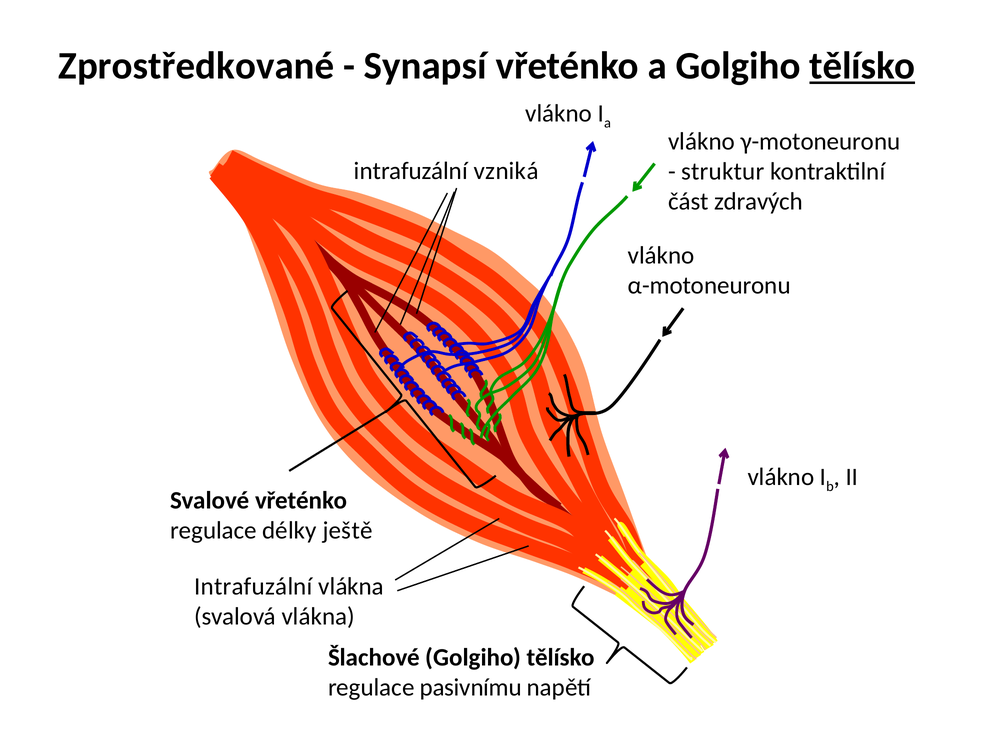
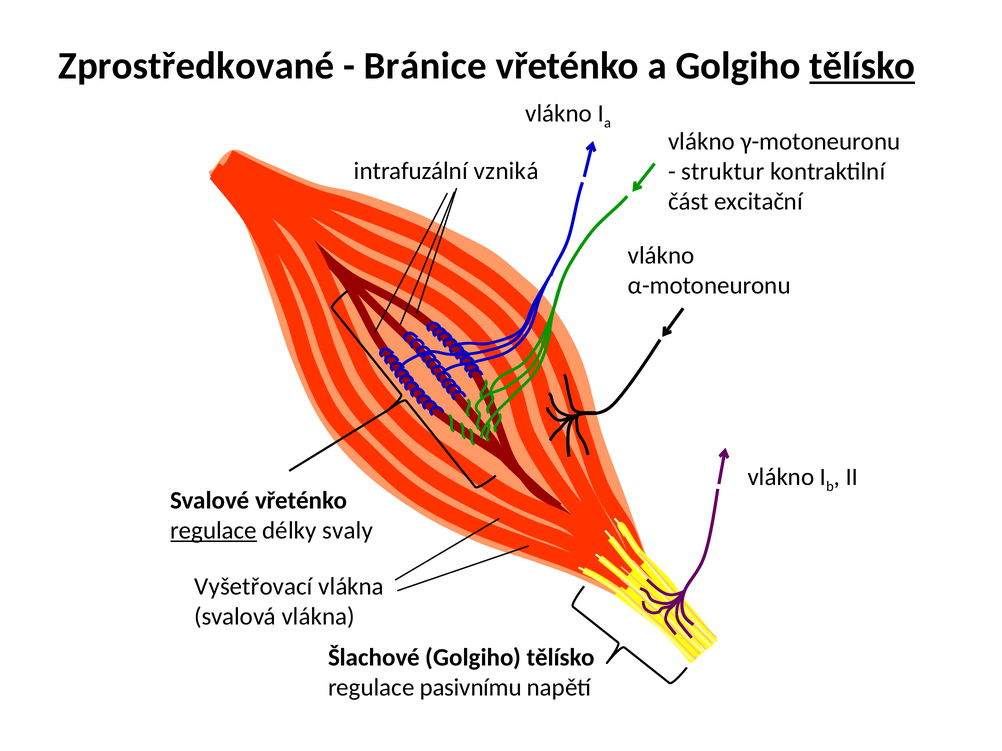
Synapsí: Synapsí -> Bránice (425, 66)
zdravých: zdravých -> excitační (758, 202)
regulace underline: none -> present (214, 531)
ještě: ještě -> svaly (348, 531)
Intrafuzální: Intrafuzální -> Vyšetřovací (254, 587)
